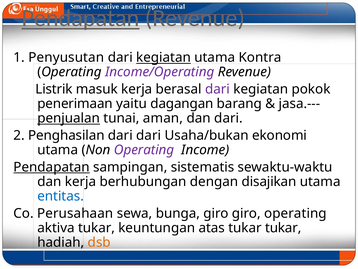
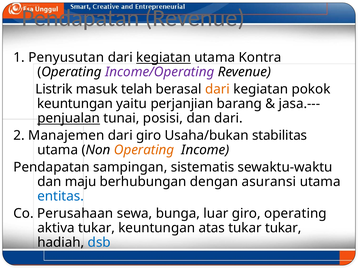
Pendapatan underline: present -> none (81, 18)
masuk kerja: kerja -> telah (137, 89)
dari colour: purple -> orange (218, 89)
penerimaan: penerimaan -> keuntungan (75, 104)
dagangan: dagangan -> perjanjian (182, 104)
aman: aman -> posisi (163, 118)
Penghasilan: Penghasilan -> Manajemen (66, 135)
dari dari: dari -> giro (149, 135)
ekonomi: ekonomi -> stabilitas (280, 135)
Operating colour: purple -> orange (144, 150)
Pendapatan underline: present -> none (52, 167)
dan kerja: kerja -> maju (81, 181)
disajikan: disajikan -> asuransi (269, 181)
bunga giro: giro -> luar (216, 213)
dsb colour: orange -> blue (99, 242)
